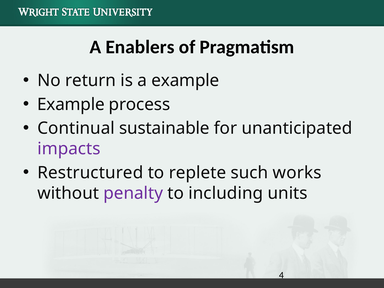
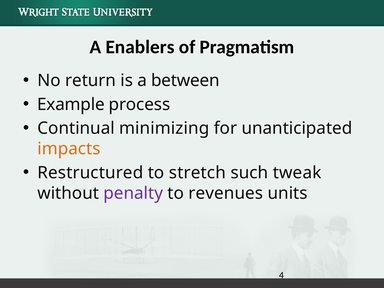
a example: example -> between (185, 81)
sustainable: sustainable -> minimizing (164, 128)
impacts colour: purple -> orange (69, 149)
replete: replete -> stretch (197, 173)
works: works -> tweak (297, 173)
including: including -> revenues (226, 193)
